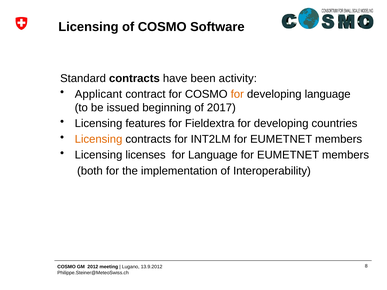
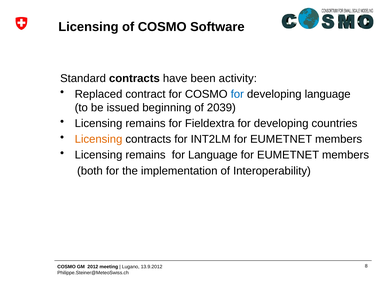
Applicant: Applicant -> Replaced (99, 94)
for colour: orange -> blue (237, 94)
2017: 2017 -> 2039 (221, 108)
features: features -> remains (146, 124)
licenses: licenses -> remains (146, 155)
